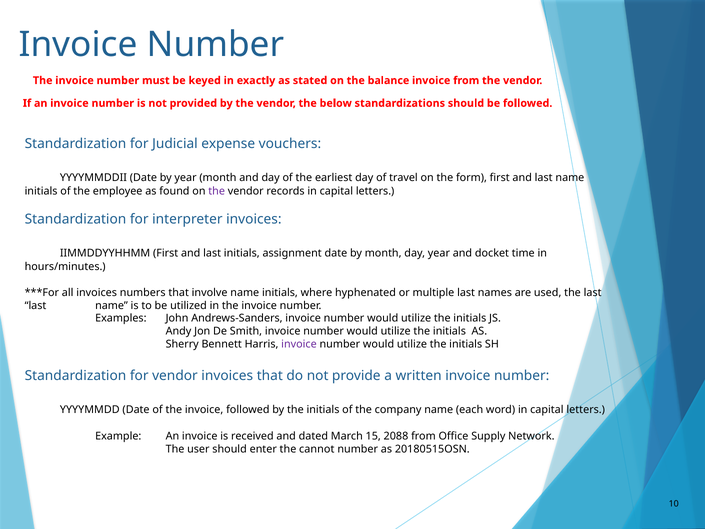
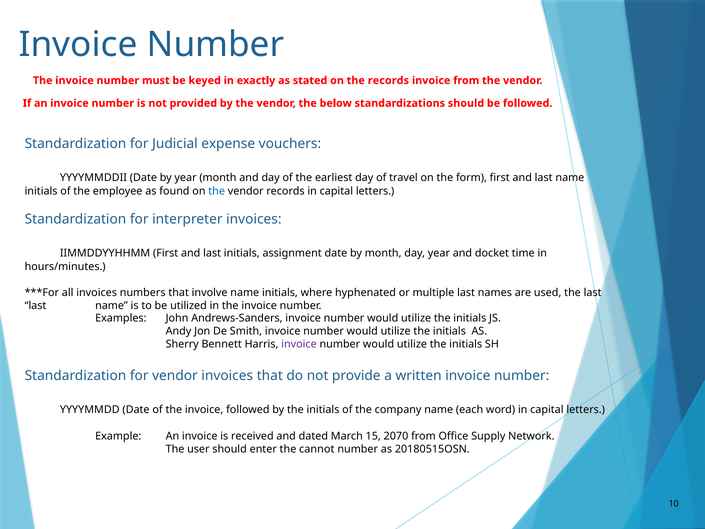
the balance: balance -> records (388, 80)
the colour: purple -> blue (217, 191)
2088: 2088 -> 2070 (396, 436)
